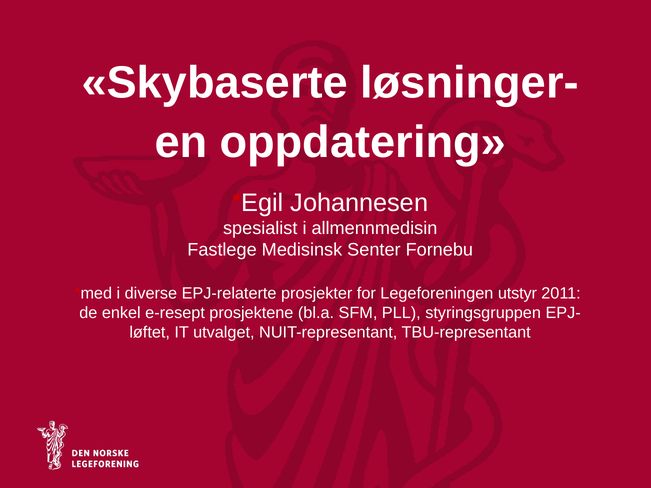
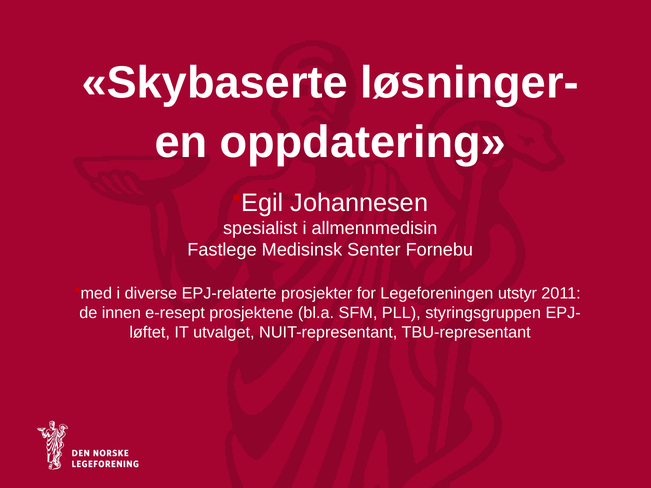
enkel: enkel -> innen (121, 313)
